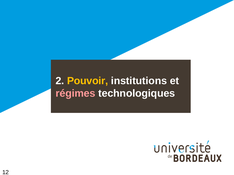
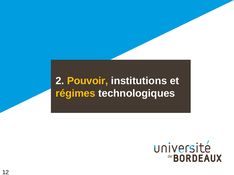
régimes colour: pink -> yellow (75, 94)
